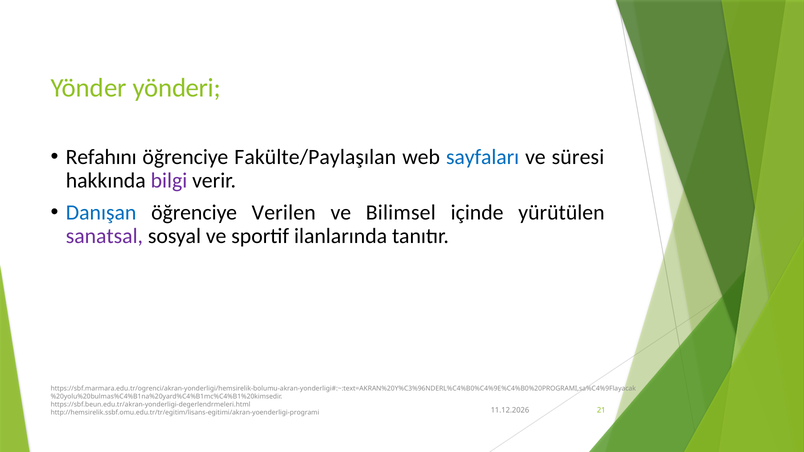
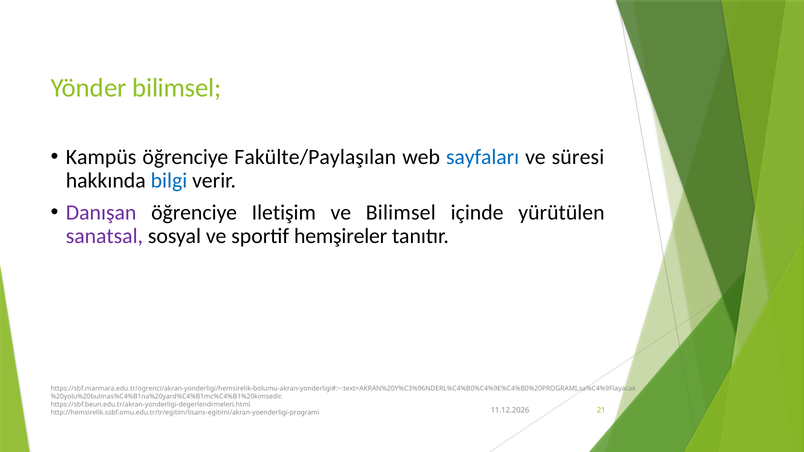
Yönder yönderi: yönderi -> bilimsel (177, 88)
Refahını: Refahını -> Kampüs (101, 157)
bilgi colour: purple -> blue (169, 181)
Danışan colour: blue -> purple (101, 213)
Verilen: Verilen -> Iletişim (284, 213)
ilanlarında: ilanlarında -> hemşireler (341, 236)
